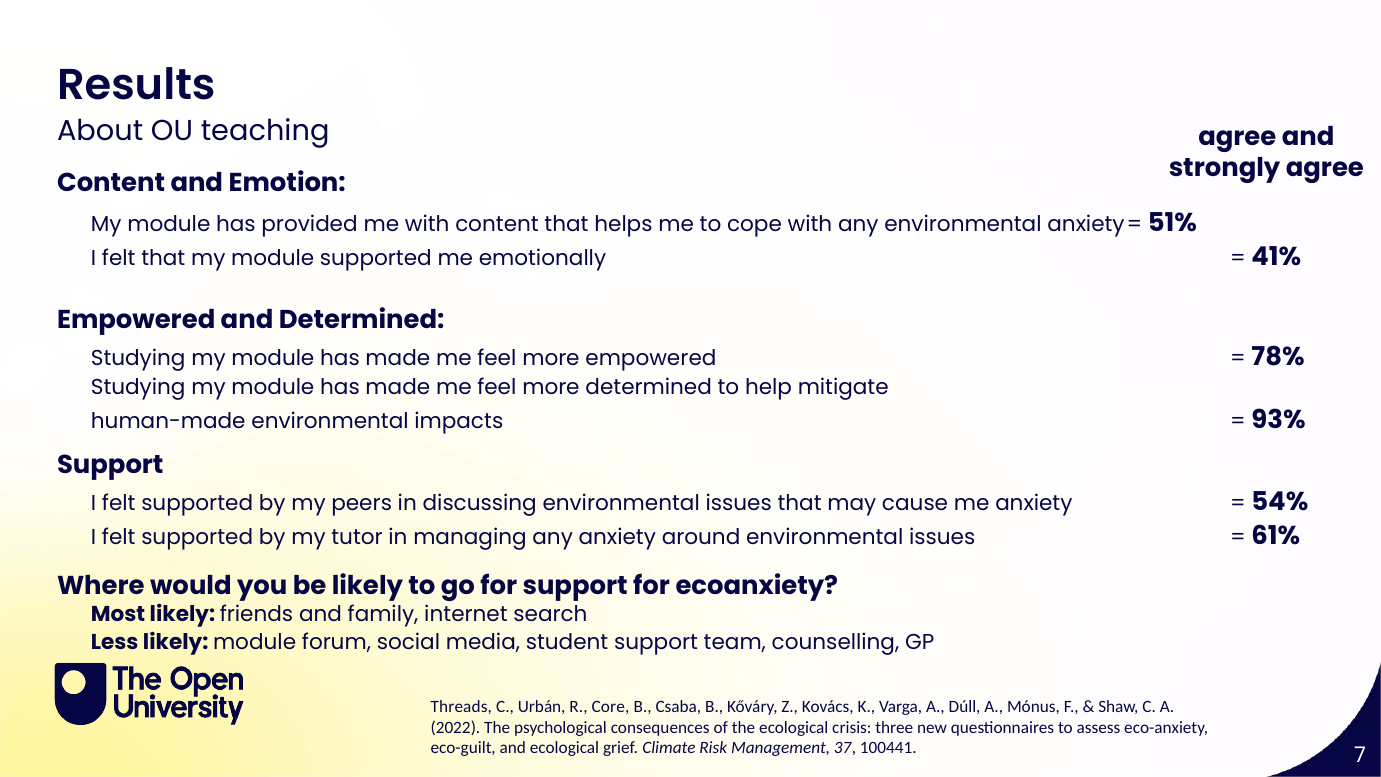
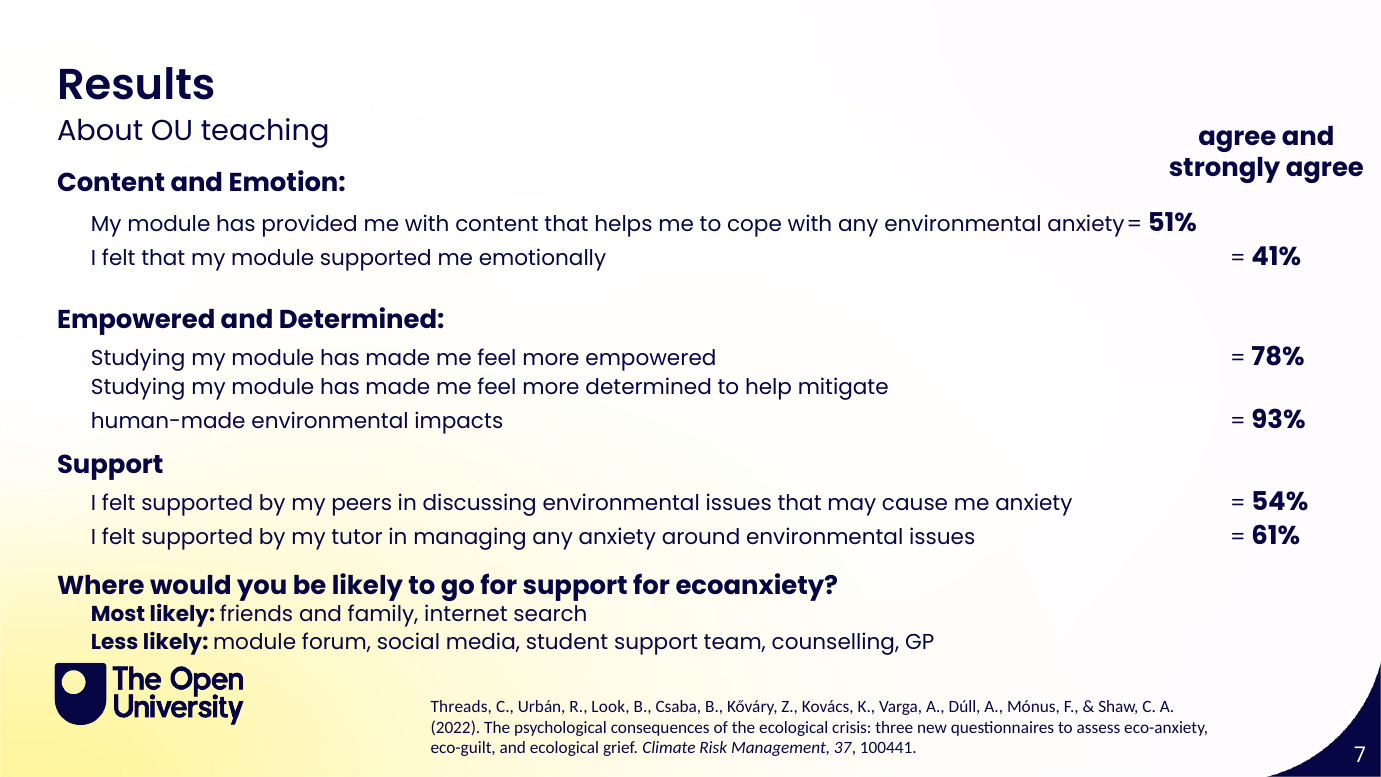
Core: Core -> Look (610, 707)
